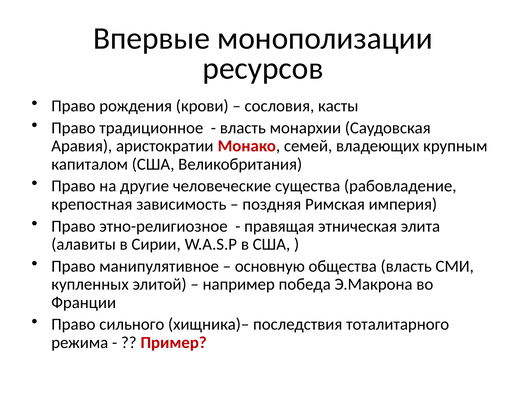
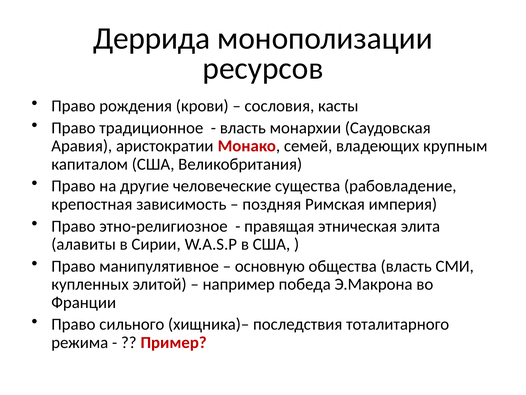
Впервые: Впервые -> Деррида (152, 38)
